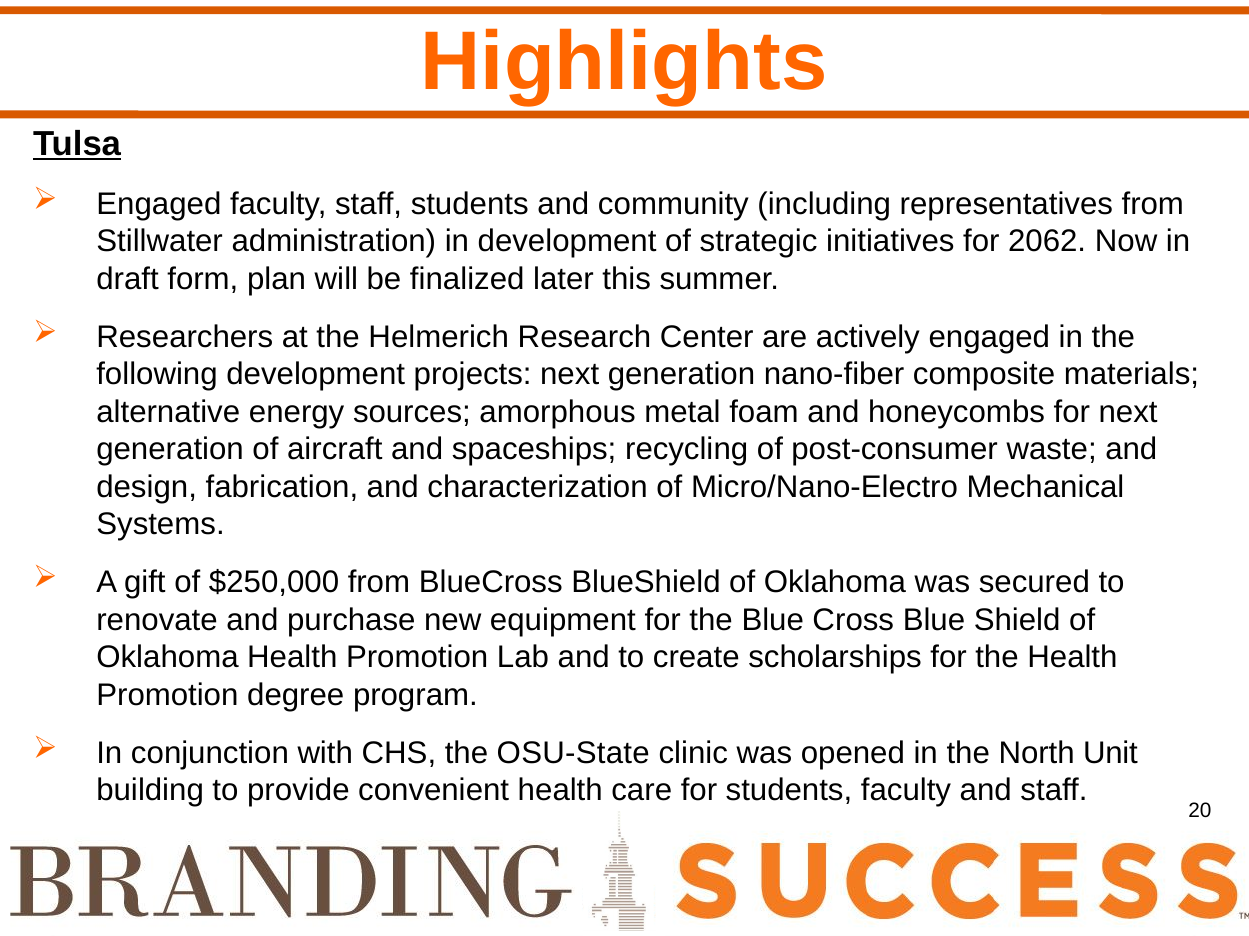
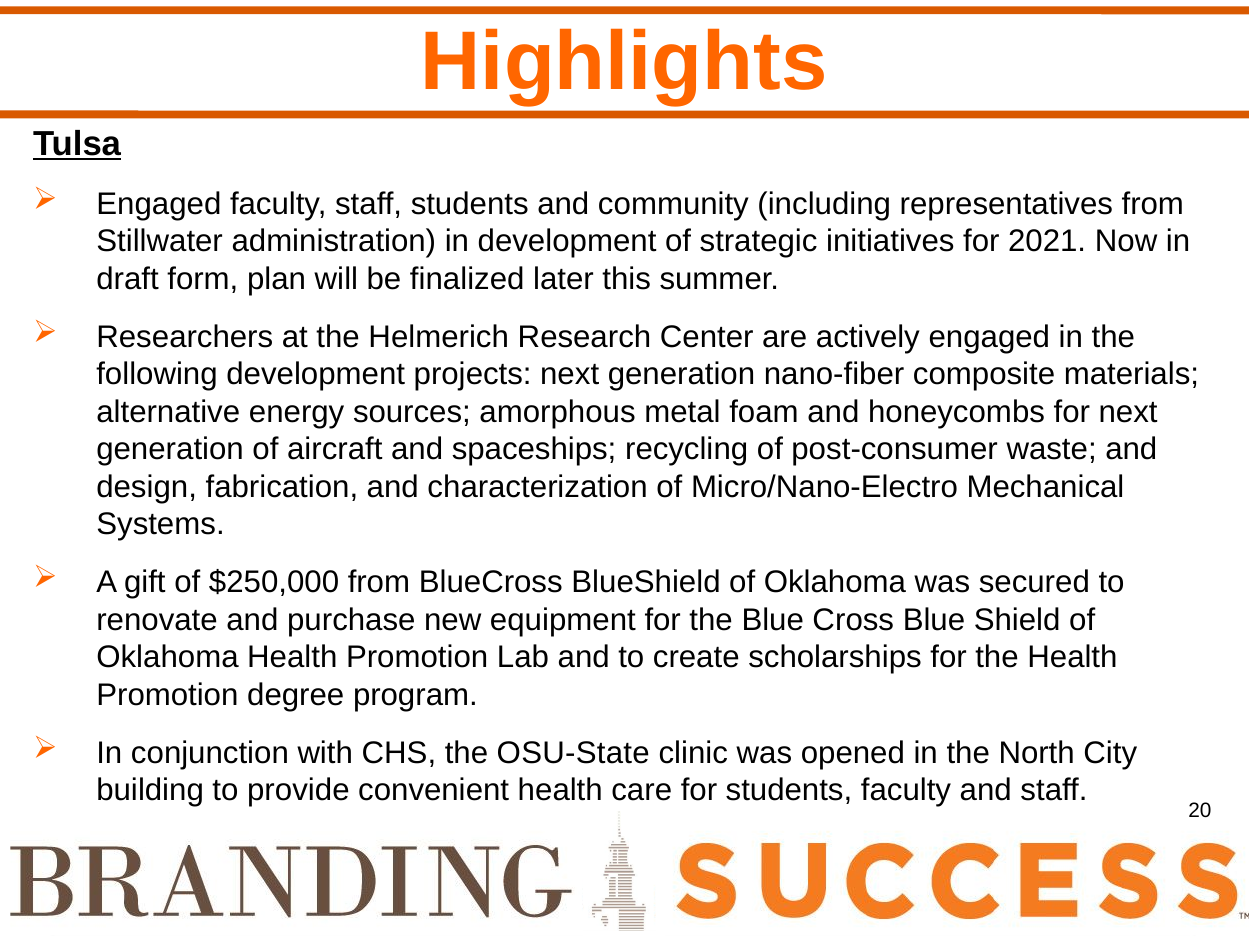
2062: 2062 -> 2021 (1047, 242)
Unit: Unit -> City (1110, 754)
